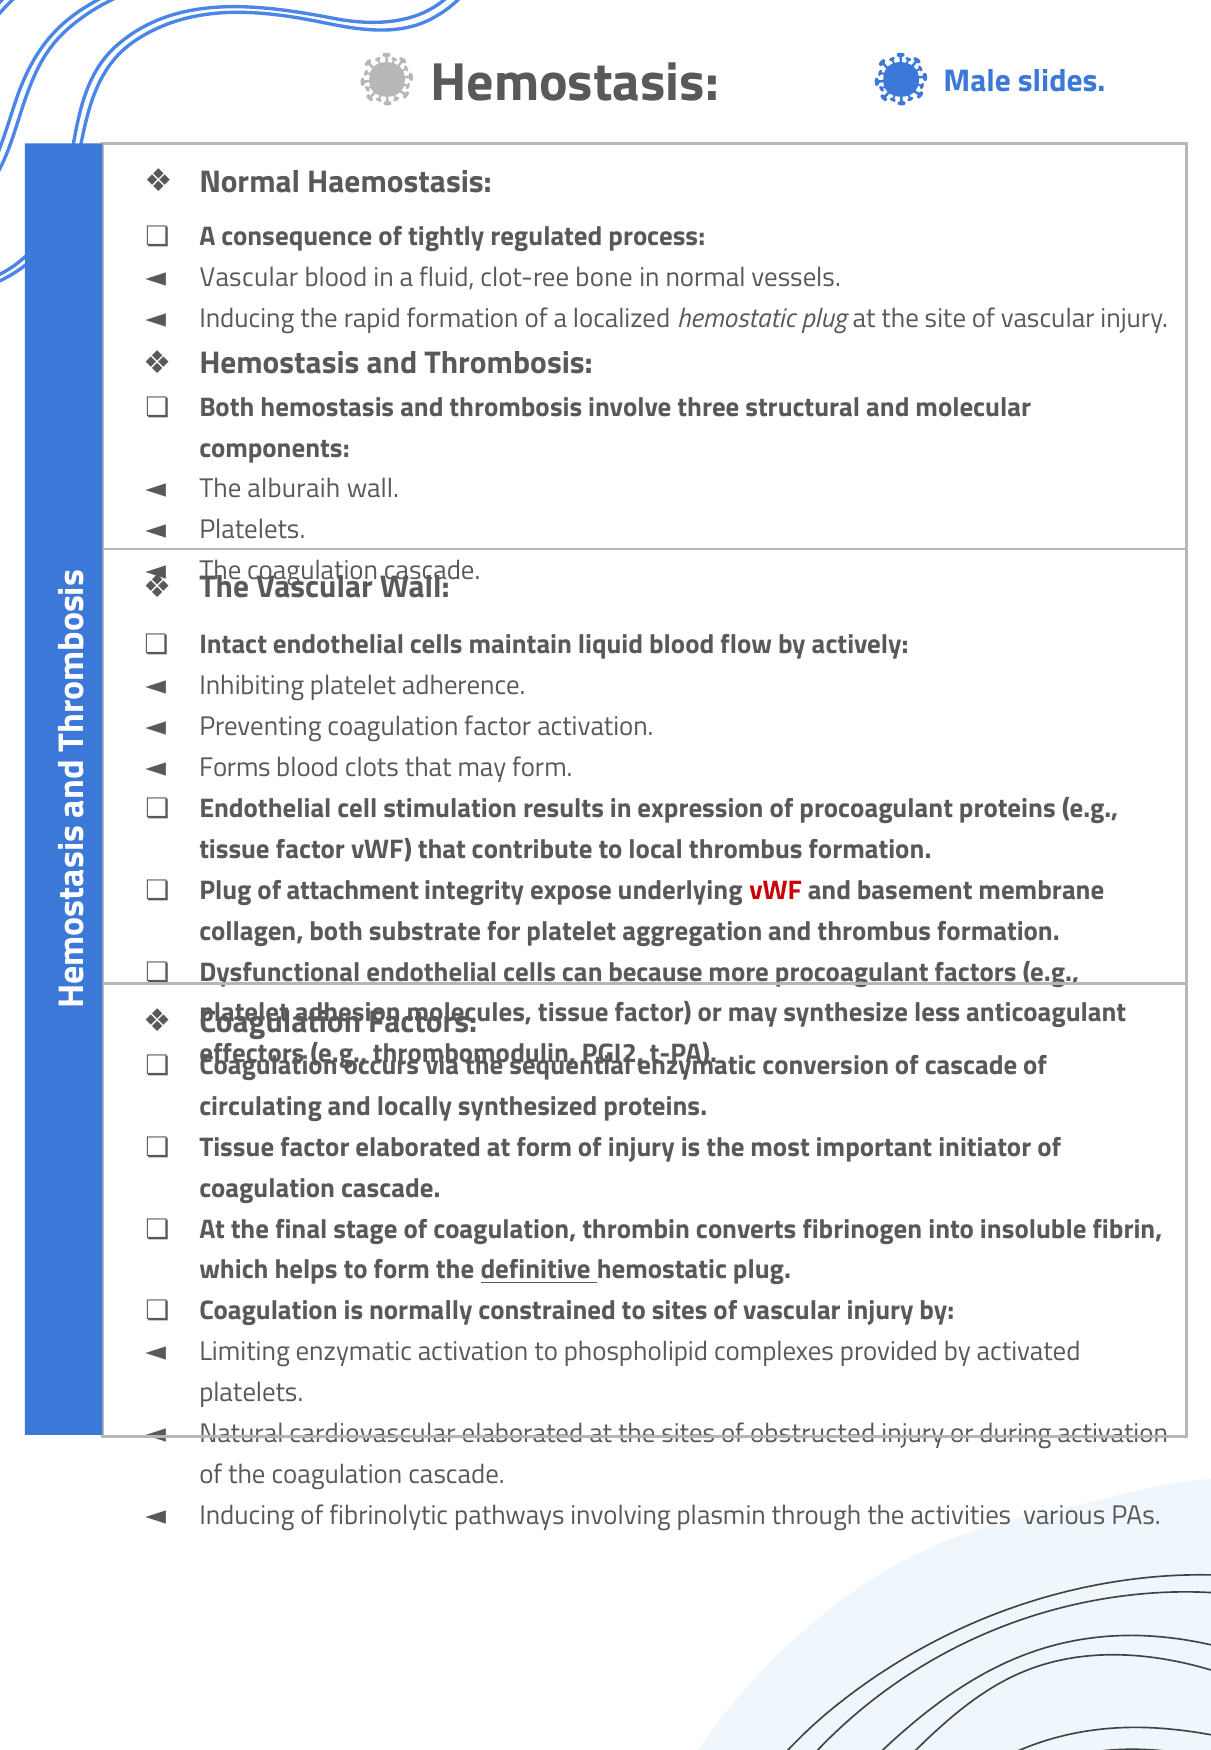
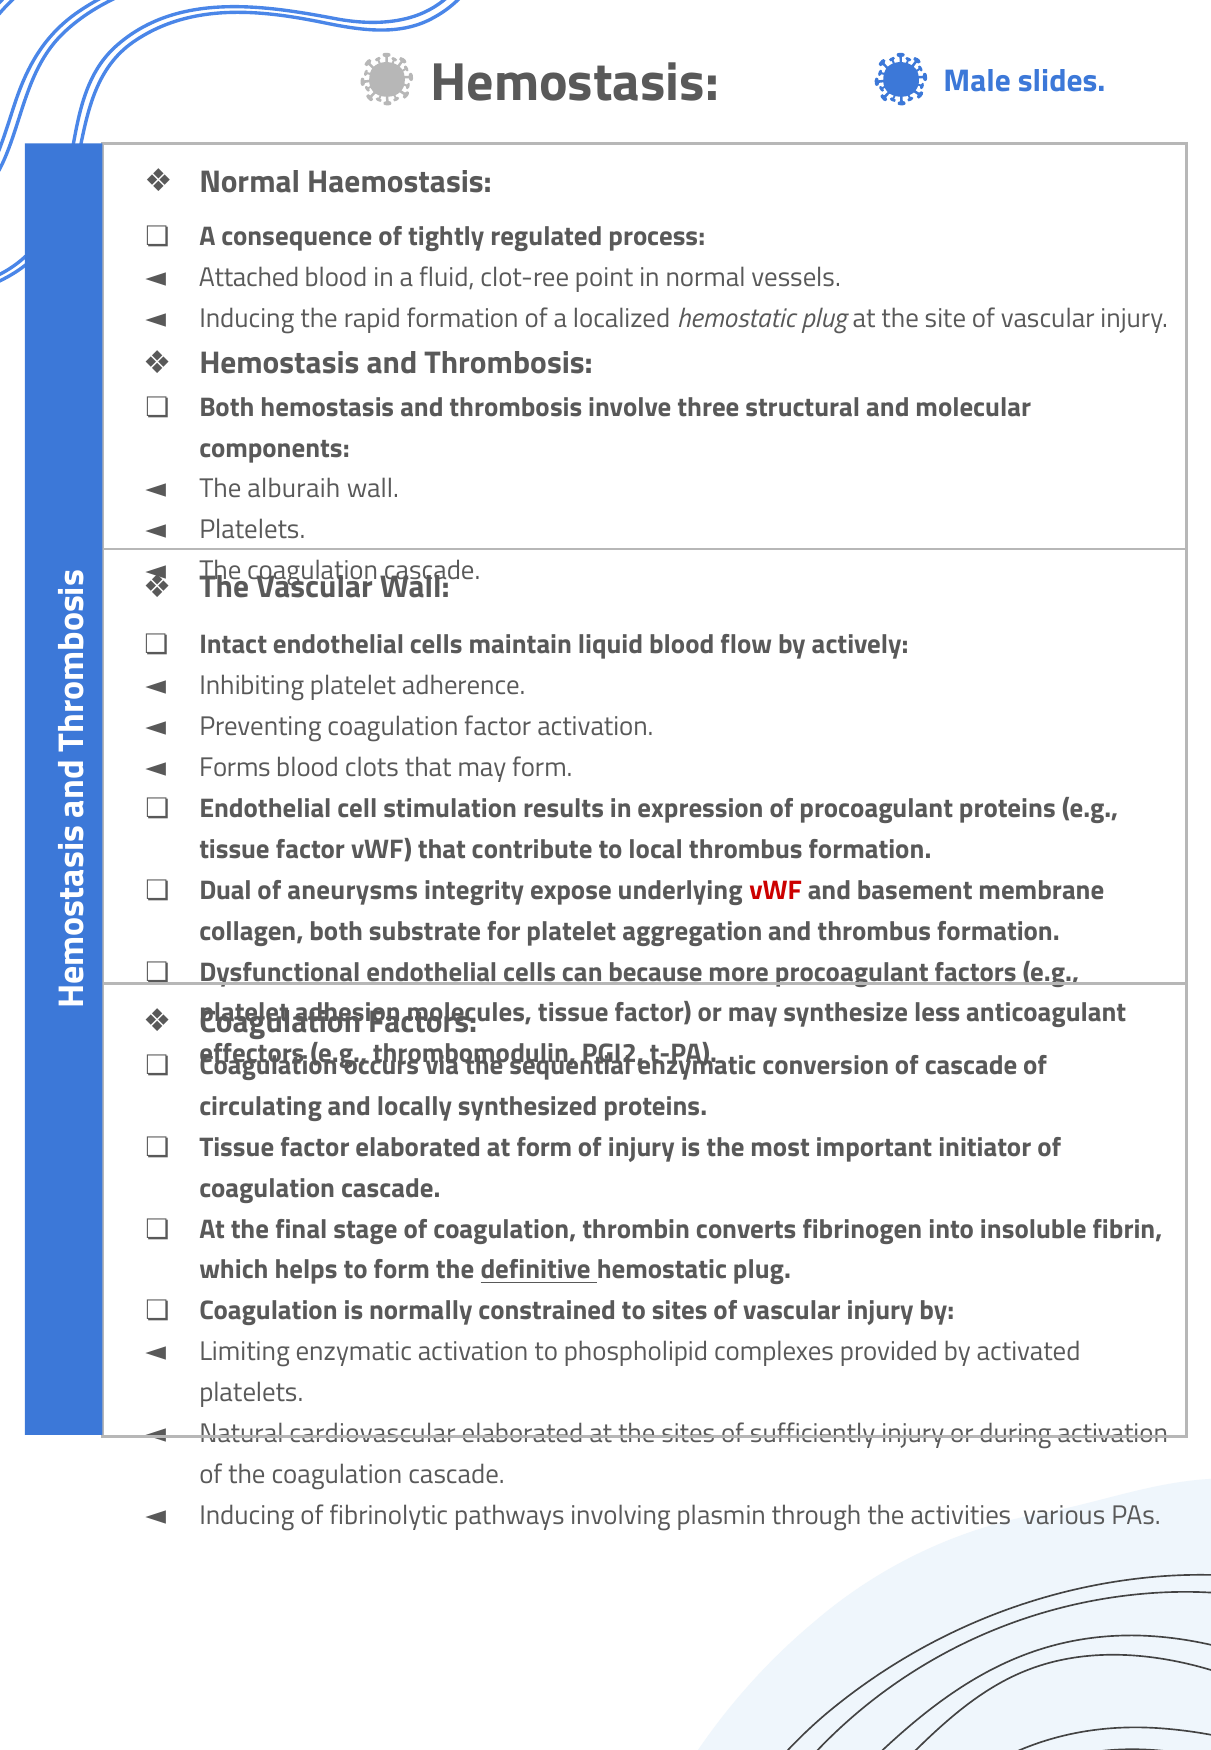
Vascular: Vascular -> Attached (249, 277)
bone: bone -> point (604, 277)
Plug: Plug -> Dual (225, 890)
attachment: attachment -> aneurysms (353, 890)
obstructed: obstructed -> sufficiently (813, 1433)
